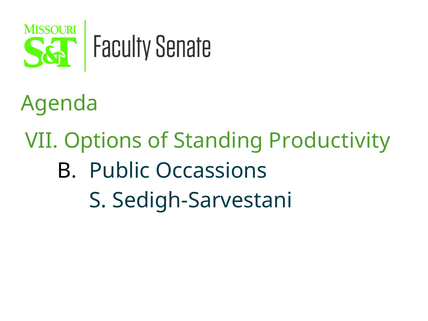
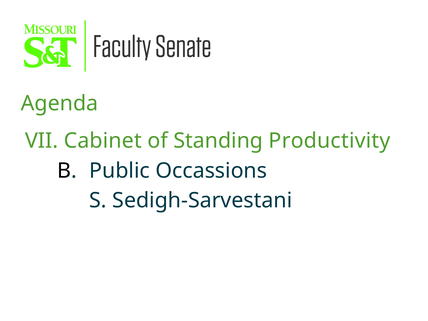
Options: Options -> Cabinet (103, 141)
